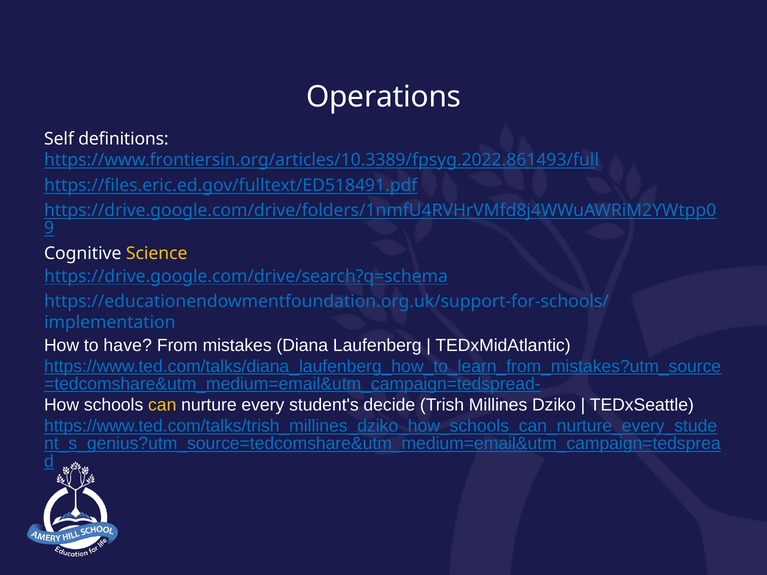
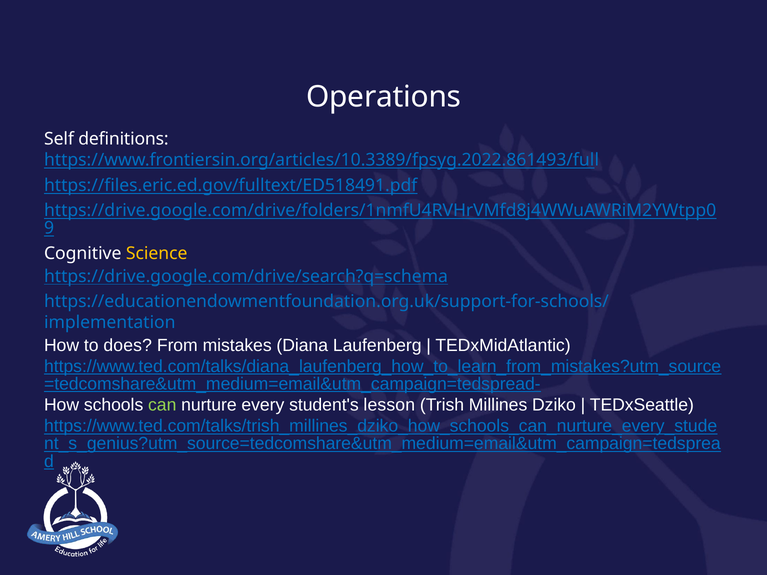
have: have -> does (128, 345)
can colour: yellow -> light green (162, 405)
decide: decide -> lesson (389, 405)
